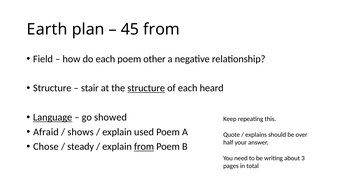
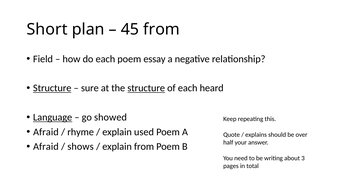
Earth: Earth -> Short (47, 29)
other: other -> essay (154, 59)
Structure underline: none -> present (52, 88)
stair: stair -> sure (90, 88)
shows: shows -> rhyme (81, 132)
Chose: Chose -> Afraid (46, 146)
steady: steady -> shows (81, 146)
from underline: present -> none (144, 146)
